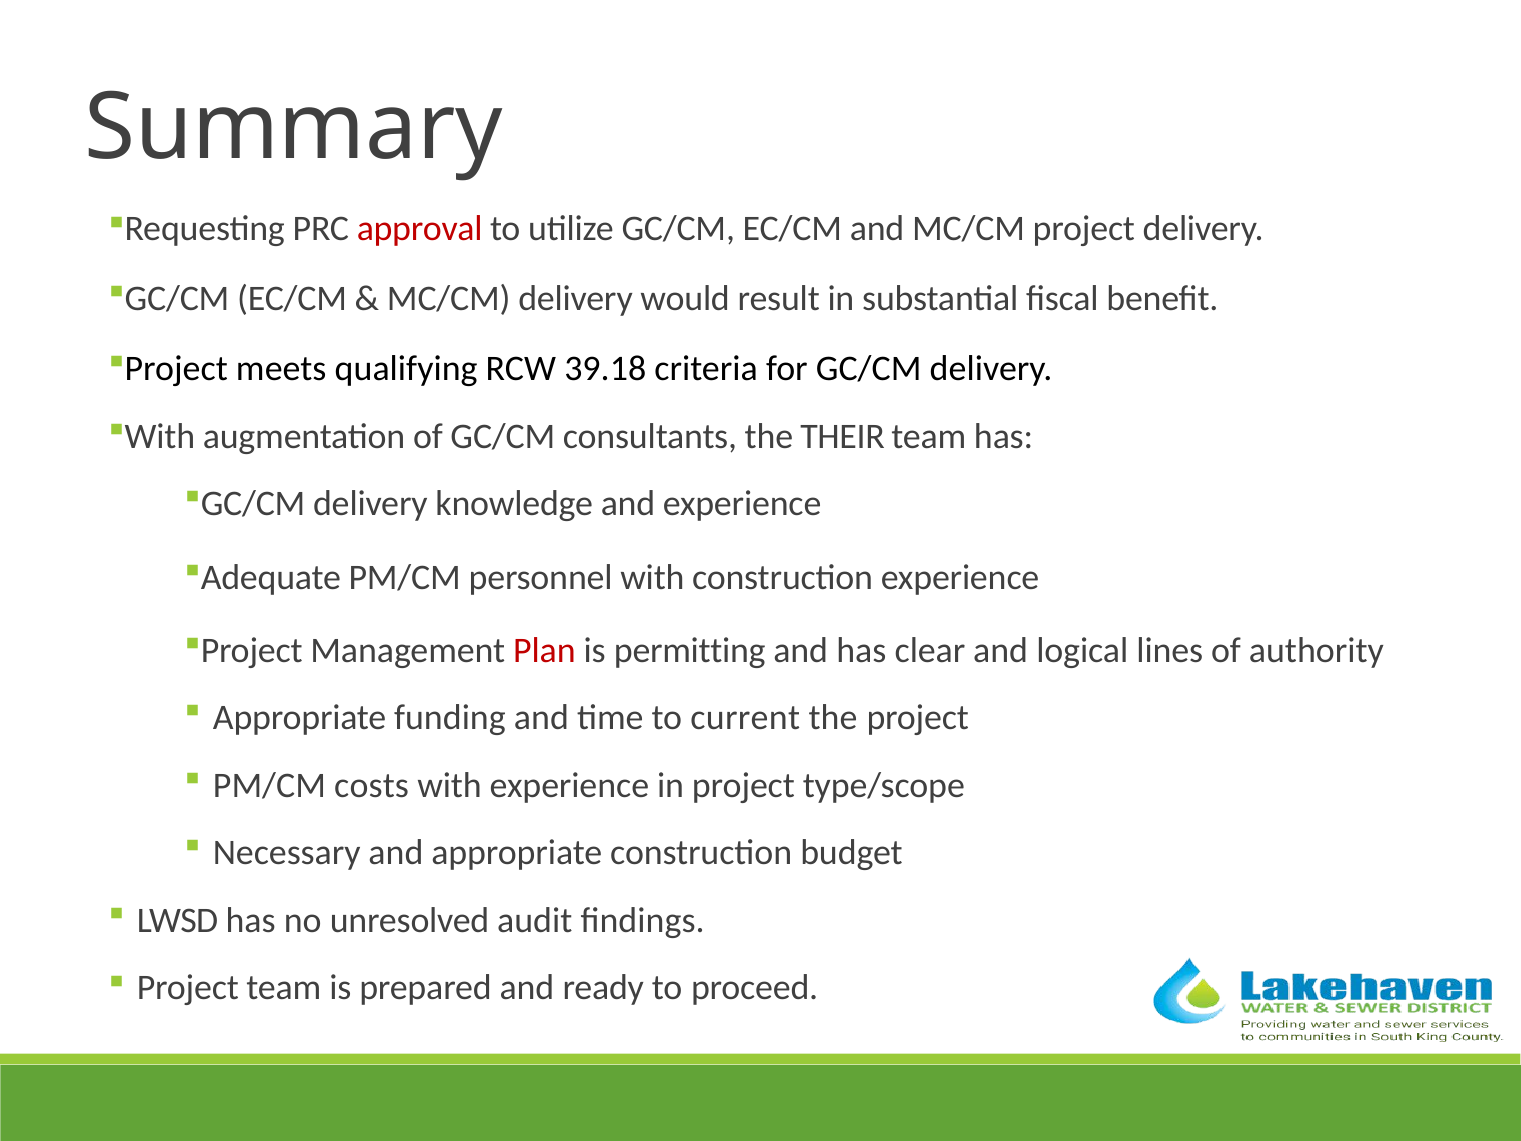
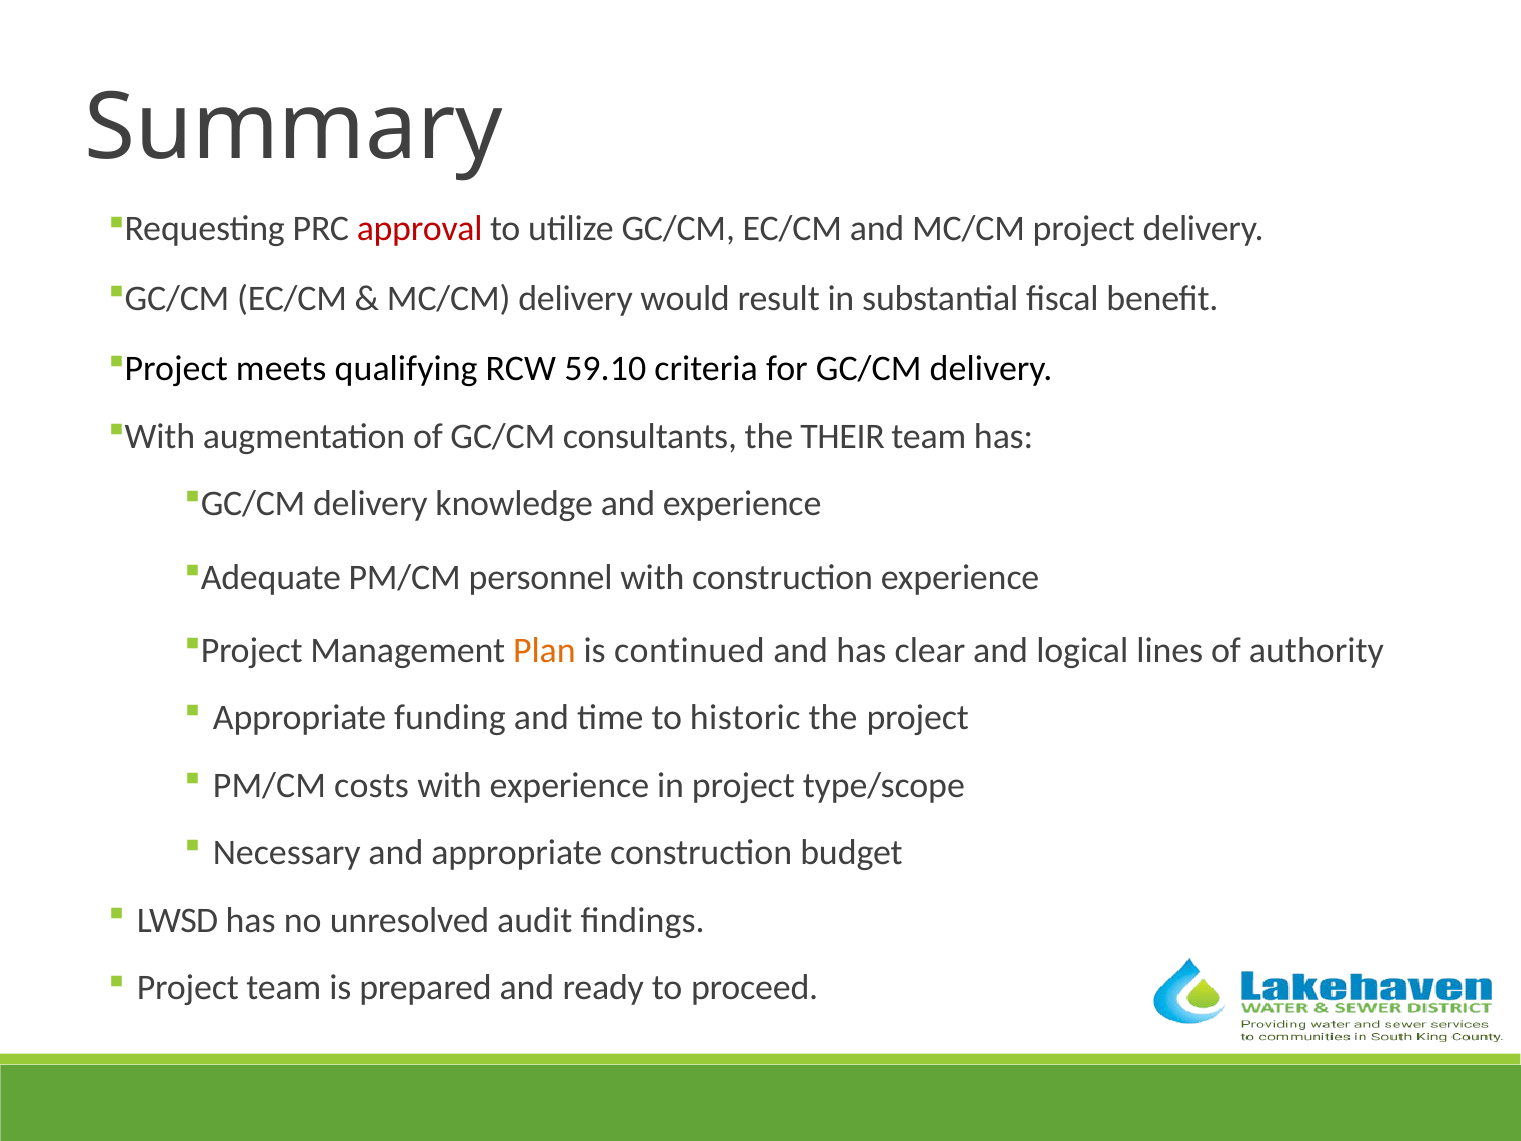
39.18: 39.18 -> 59.10 (605, 368)
Plan colour: red -> orange (544, 650)
permitting: permitting -> continued (689, 650)
current: current -> historic (745, 718)
